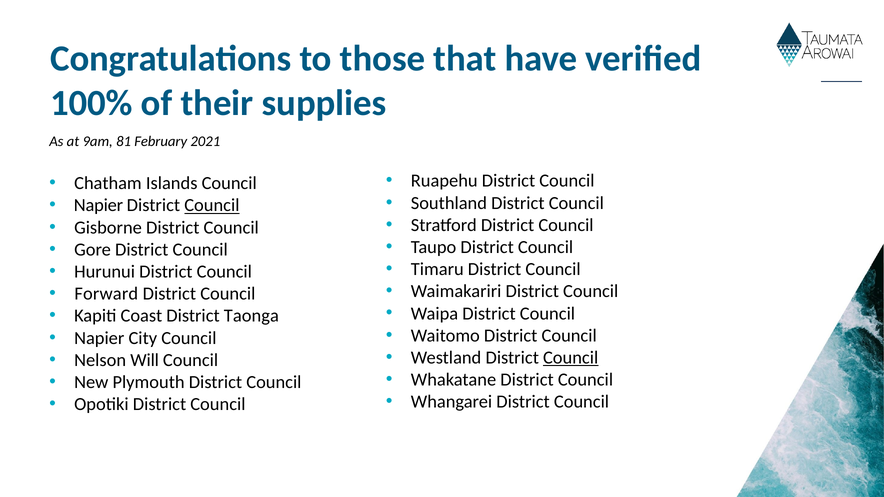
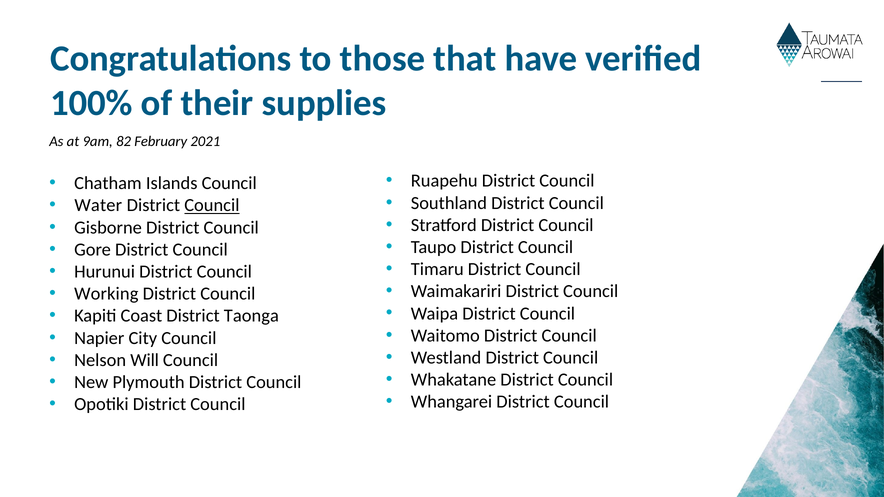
81: 81 -> 82 (124, 142)
Napier: Napier -> Water (98, 206)
Forward: Forward -> Working (106, 294)
Council underline: present -> none (571, 358)
